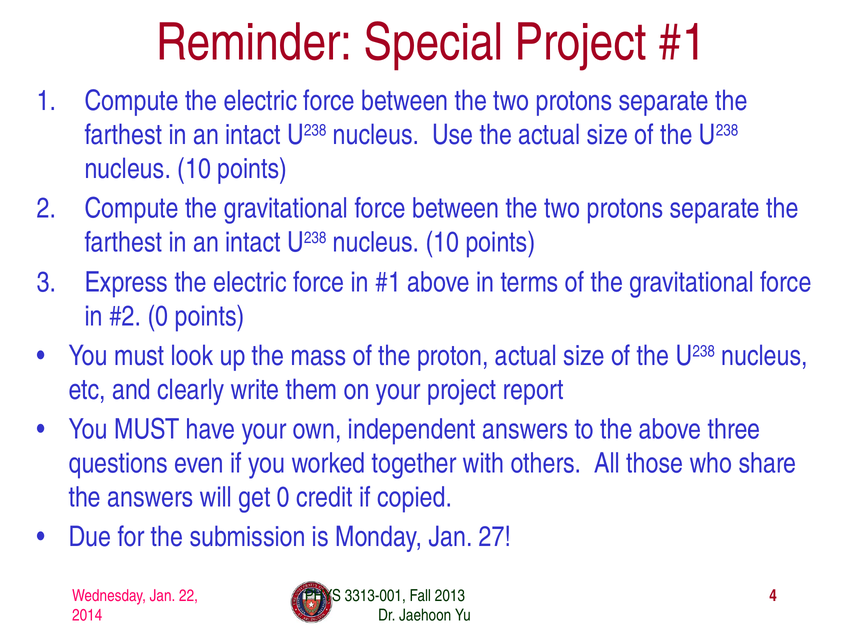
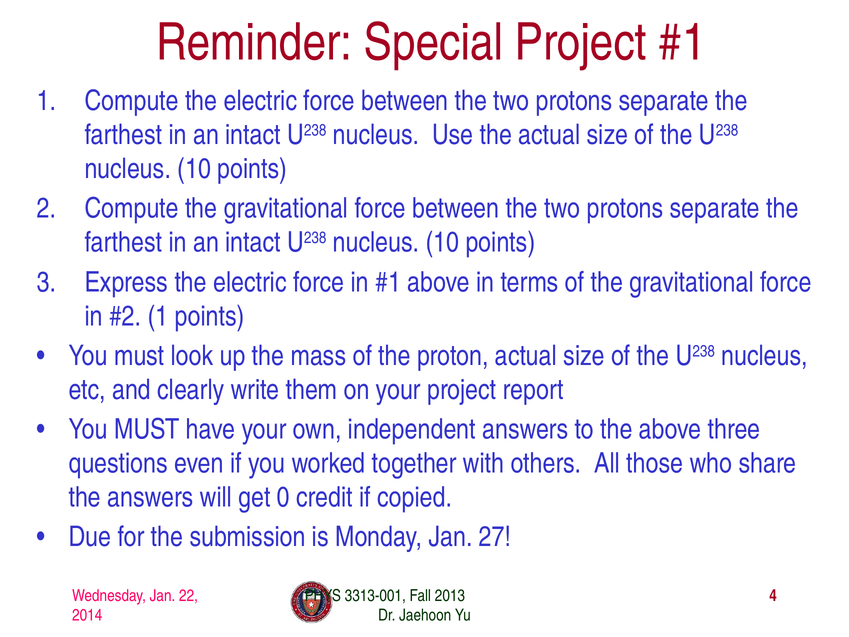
0: 0 -> 1 (158, 316)
